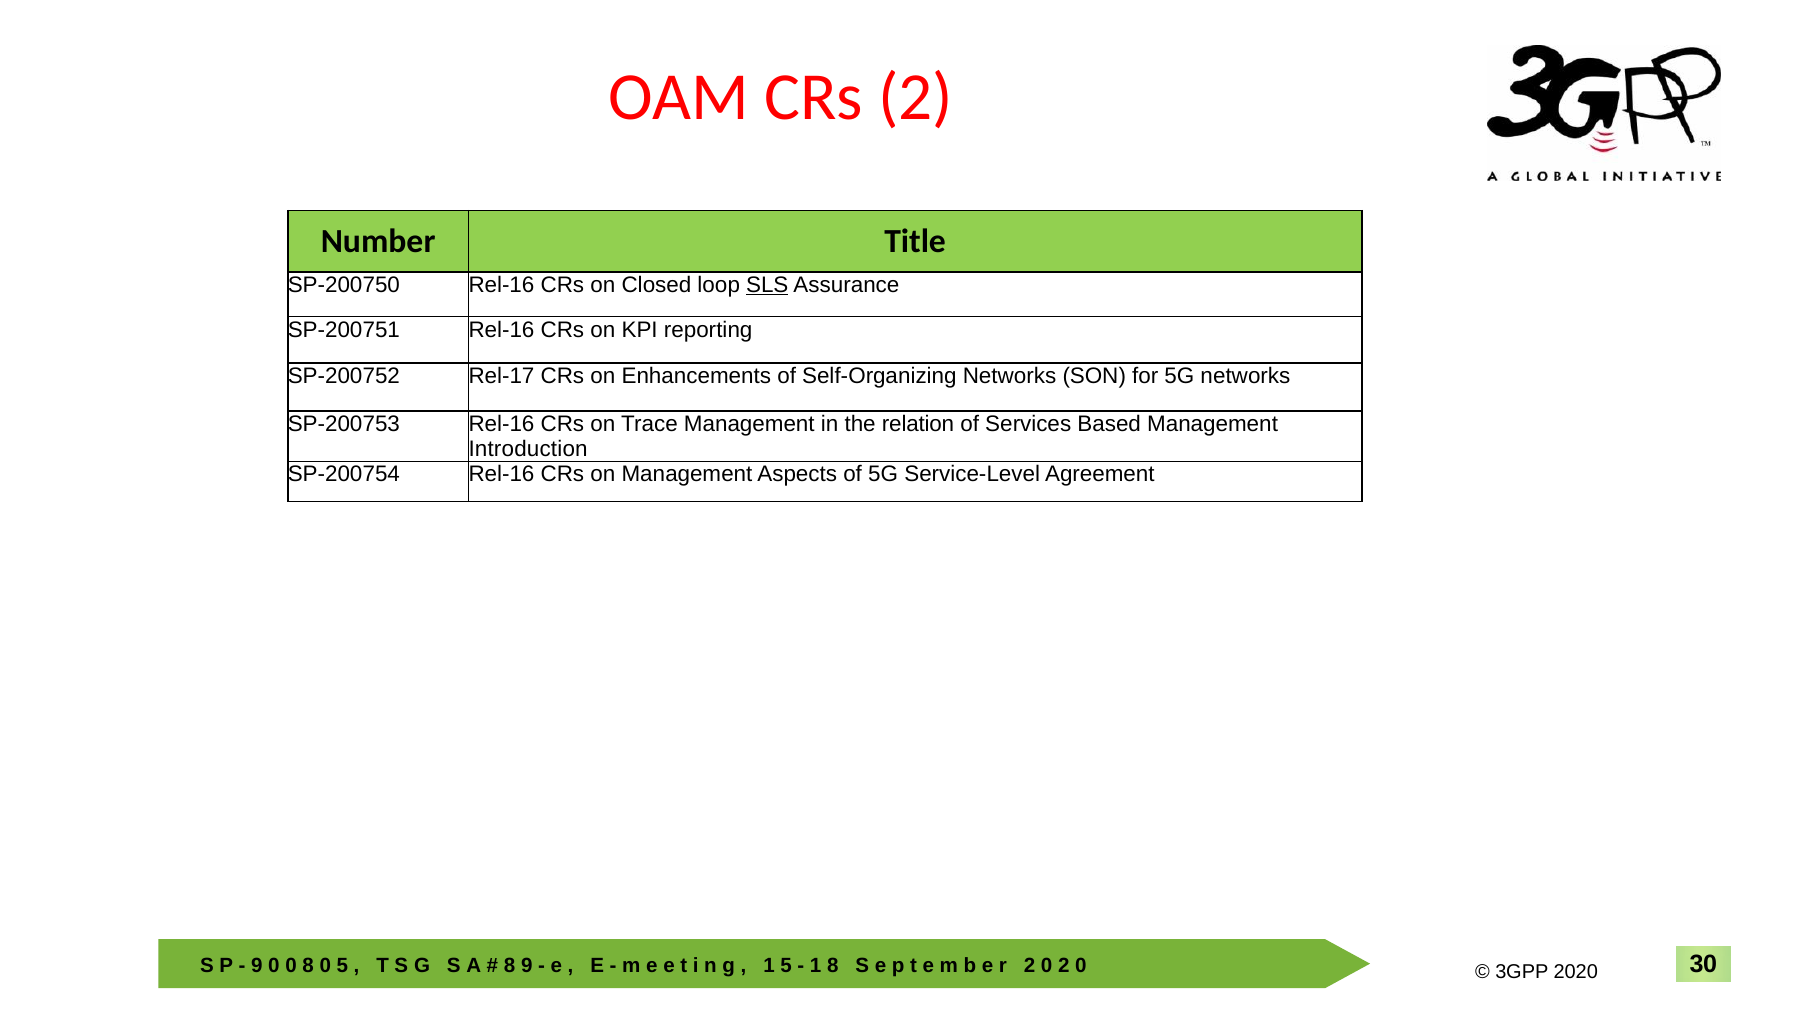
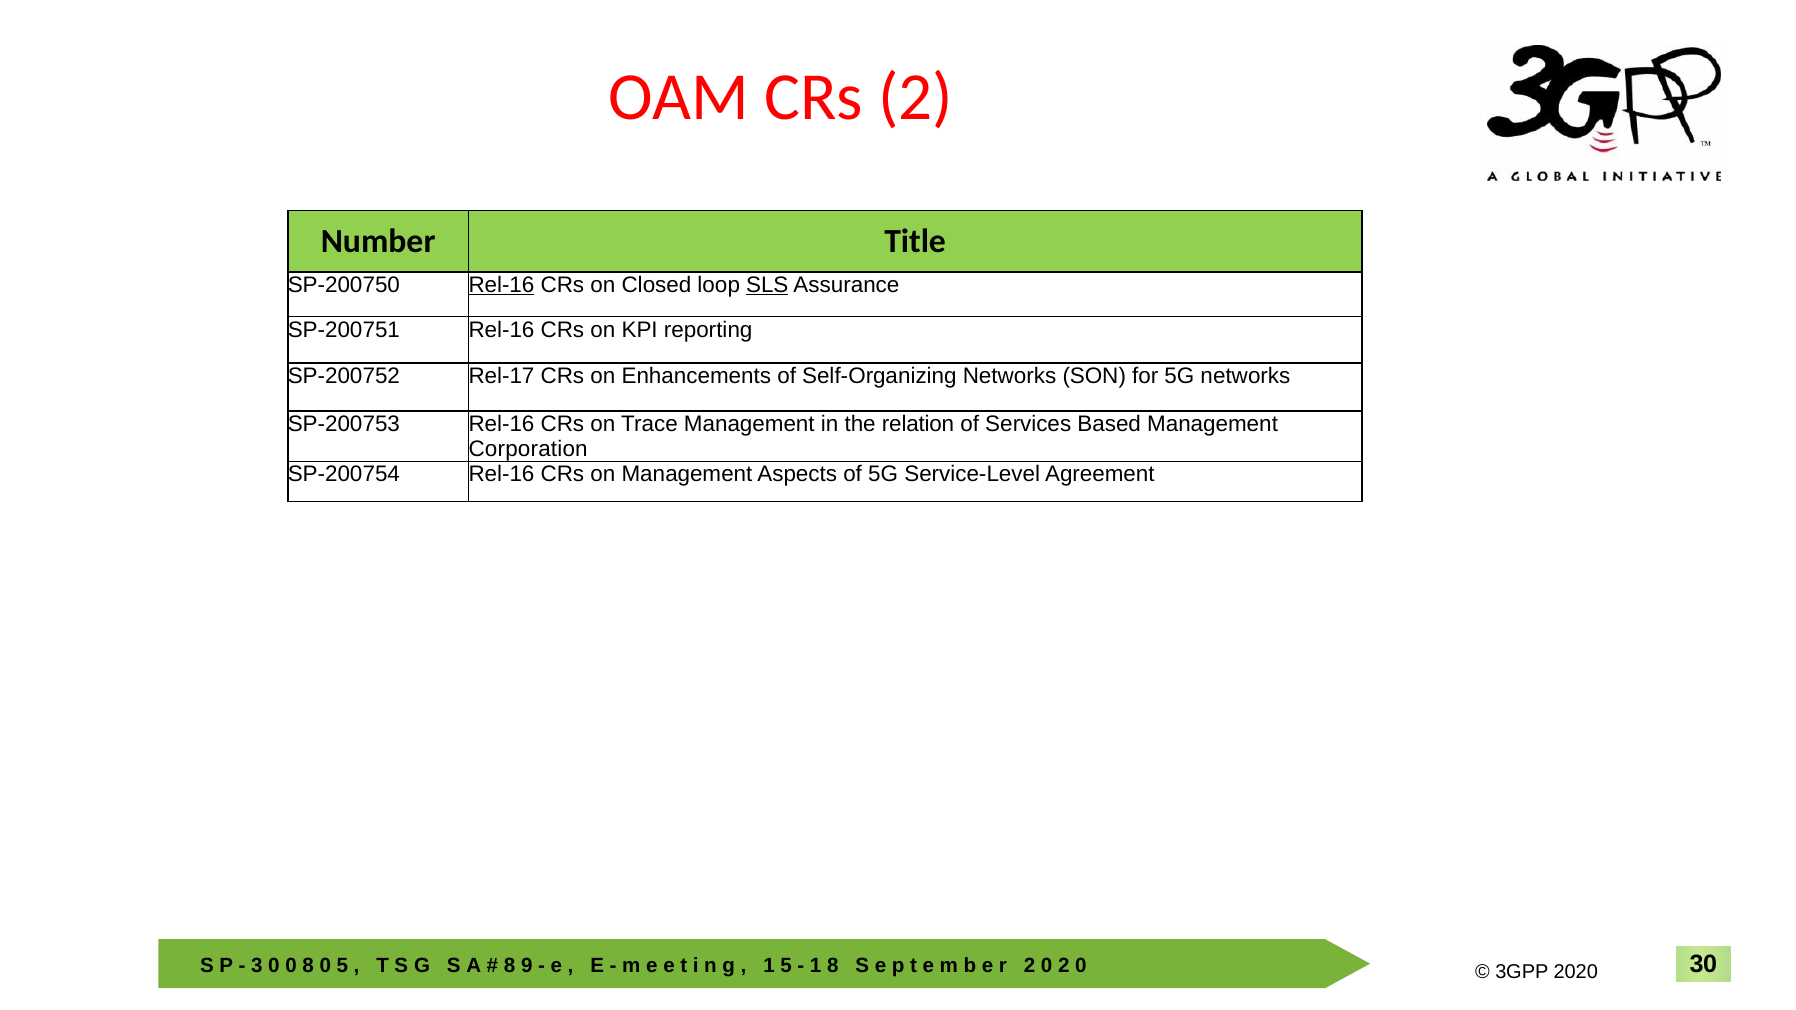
Rel-16 underline: none -> present (501, 285)
Introduction: Introduction -> Corporation (528, 449)
9: 9 -> 3 (257, 966)
